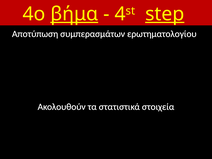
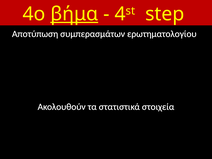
step underline: present -> none (165, 14)
